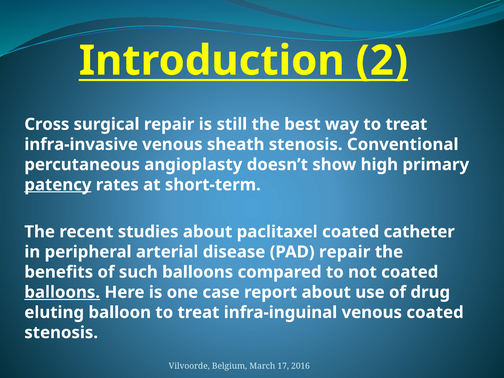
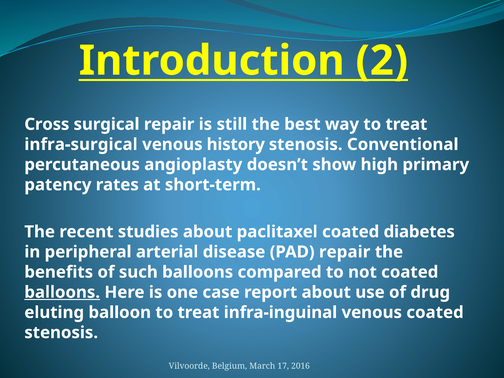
infra-invasive: infra-invasive -> infra-surgical (81, 144)
sheath: sheath -> history (236, 144)
patency underline: present -> none (58, 185)
catheter: catheter -> diabetes (419, 232)
